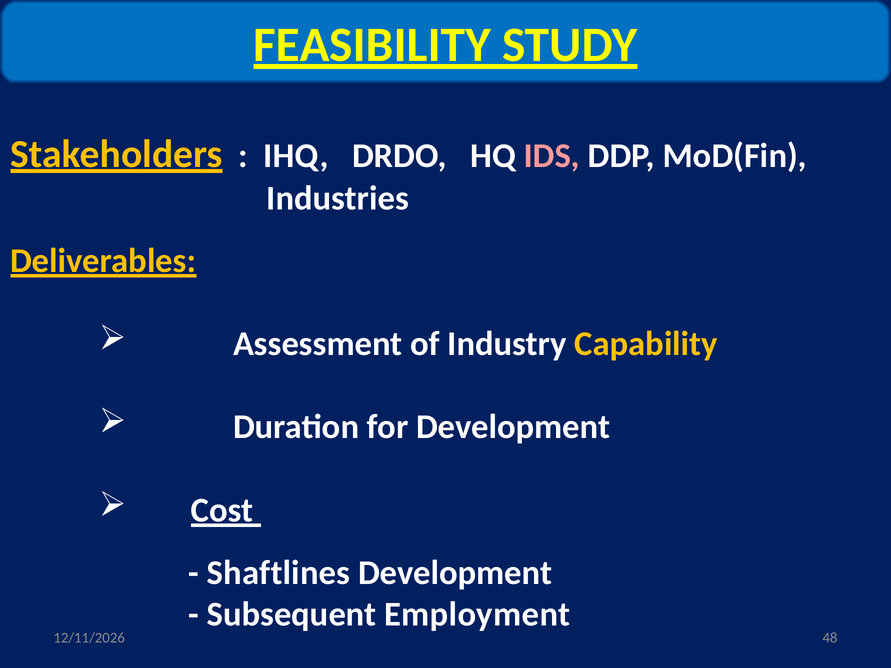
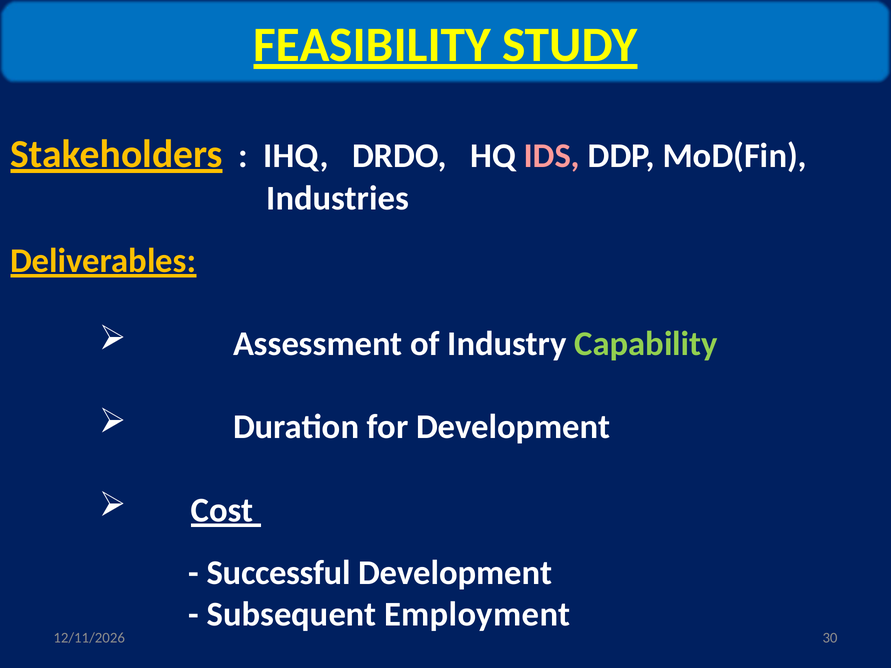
Capability colour: yellow -> light green (646, 344)
Shaftlines: Shaftlines -> Successful (279, 573)
48: 48 -> 30 (830, 638)
